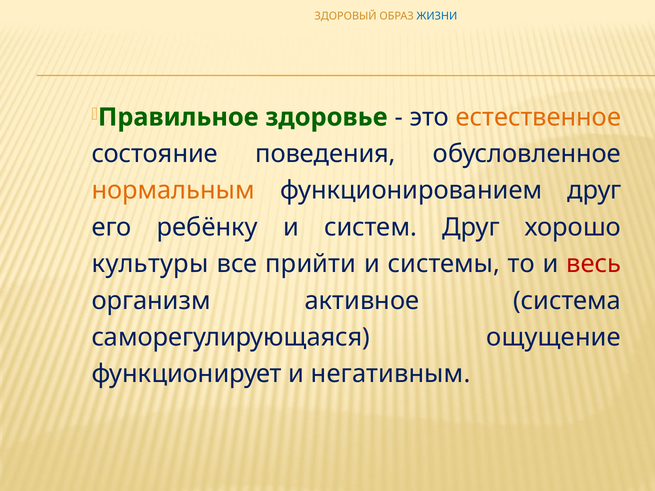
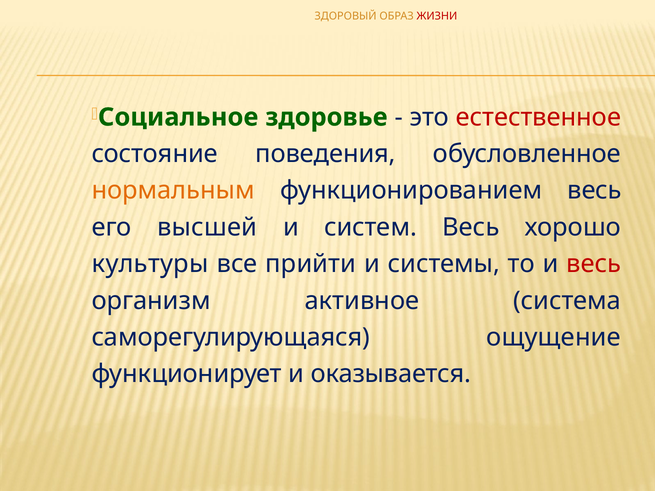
ЖИЗНИ colour: blue -> red (437, 16)
Правильное: Правильное -> Социальное (178, 117)
естественное colour: orange -> red (538, 117)
функционированием друг: друг -> весь (594, 191)
ребёнку: ребёнку -> высшей (207, 227)
систем Друг: Друг -> Весь (471, 227)
негативным: негативным -> оказывается (391, 374)
